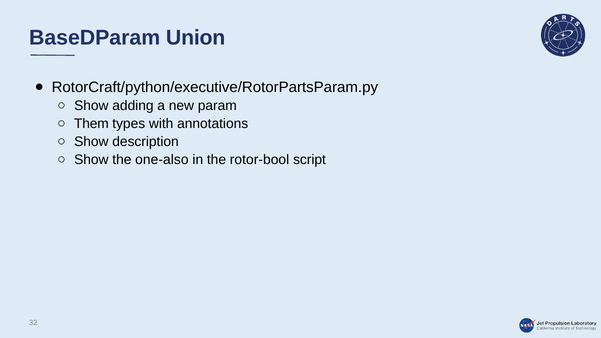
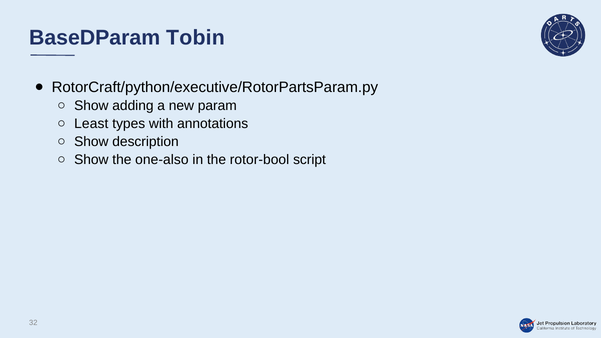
Union: Union -> Tobin (195, 38)
Them: Them -> Least (91, 124)
